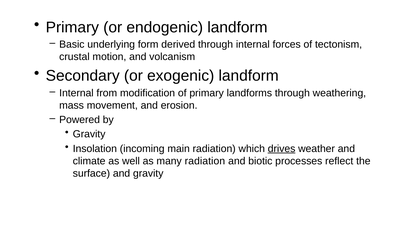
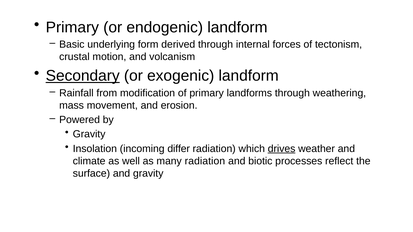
Secondary underline: none -> present (83, 76)
Internal: Internal -> Rainfall (76, 93)
main: main -> differ (179, 149)
